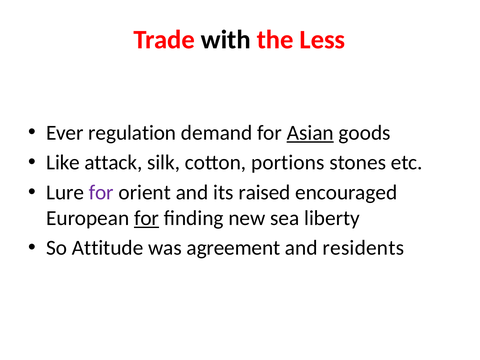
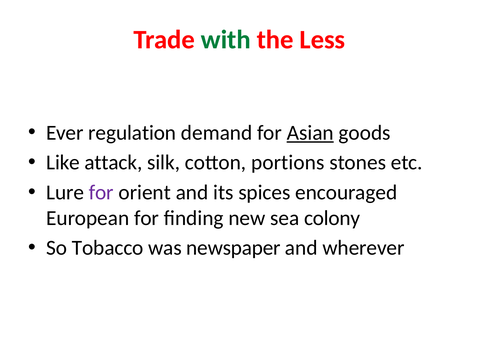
with colour: black -> green (226, 40)
raised: raised -> spices (264, 192)
for underline: present -> none (147, 218)
liberty: liberty -> colony (332, 218)
Attitude: Attitude -> Tobacco (108, 248)
agreement: agreement -> newspaper (233, 248)
residents: residents -> wherever (364, 248)
